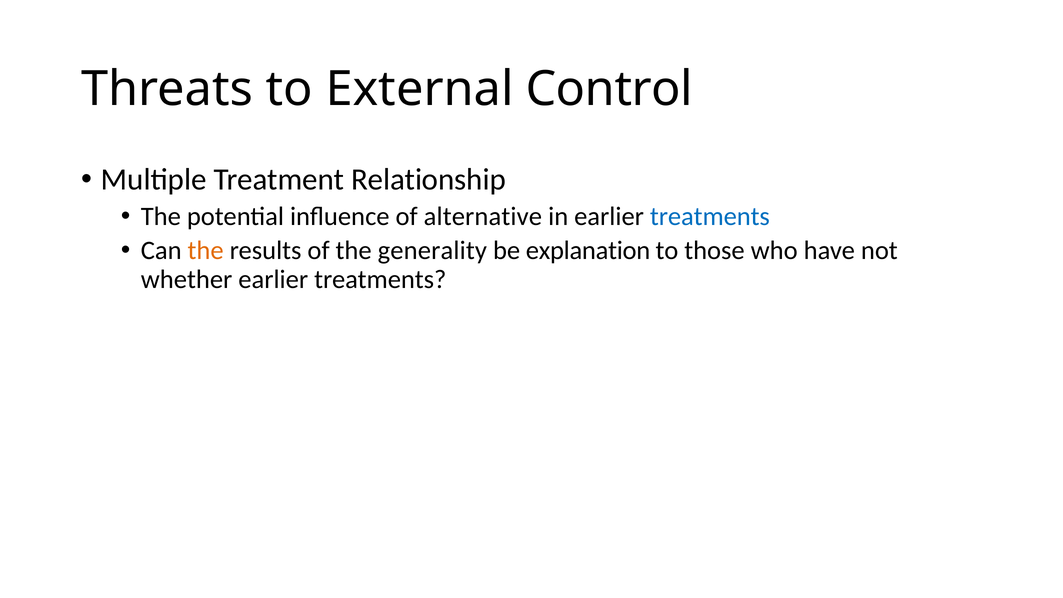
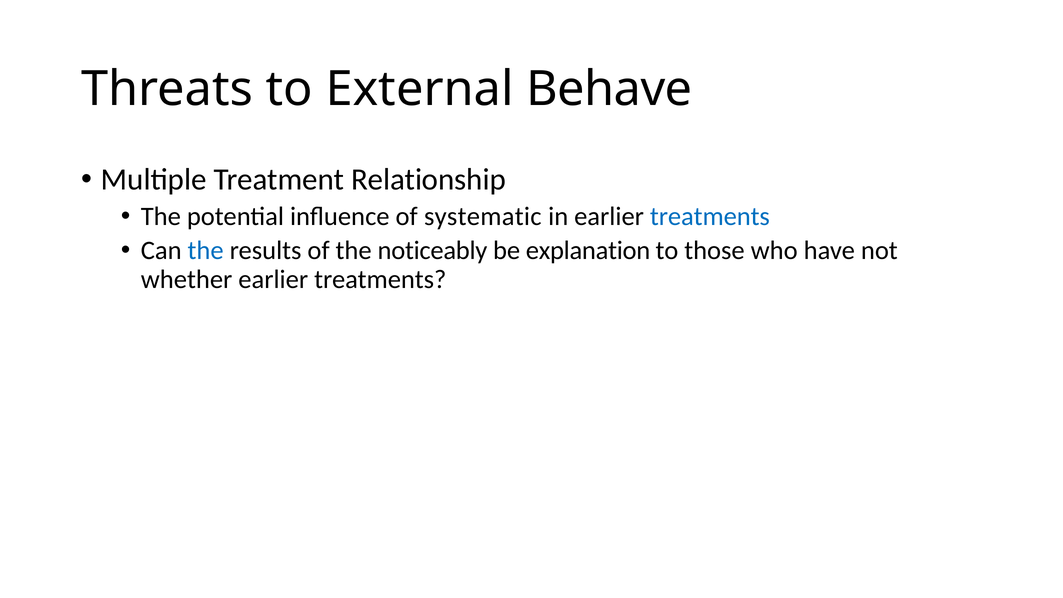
Control: Control -> Behave (609, 89)
alternative: alternative -> systematic (483, 216)
the colour: orange -> blue (206, 251)
generality: generality -> noticeably (432, 251)
